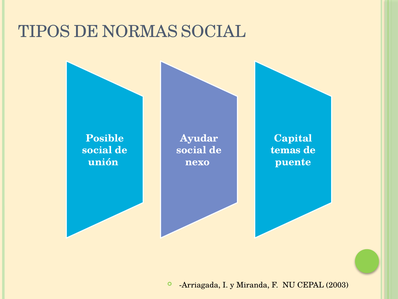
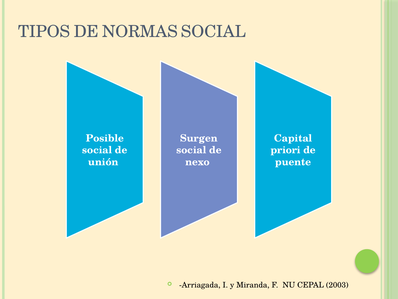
Ayudar: Ayudar -> Surgen (199, 138)
temas: temas -> priori (286, 150)
